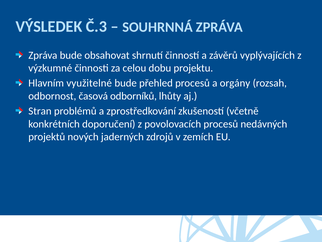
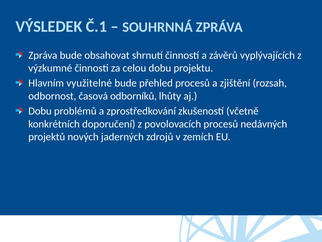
Č.3: Č.3 -> Č.1 (96, 26)
orgány: orgány -> zjištění (235, 83)
Stran: Stran -> Dobu (40, 111)
